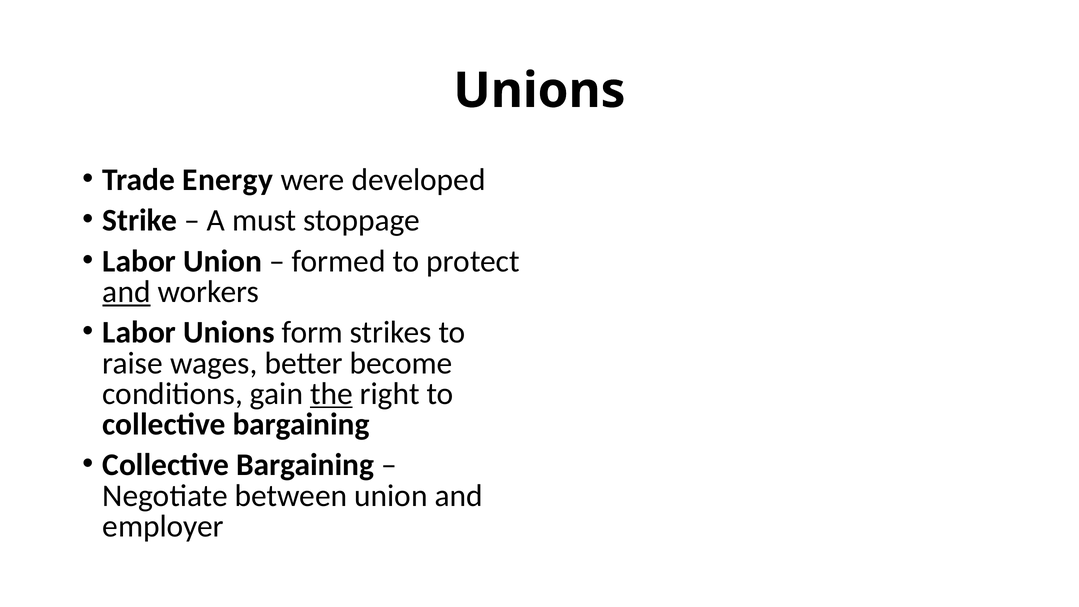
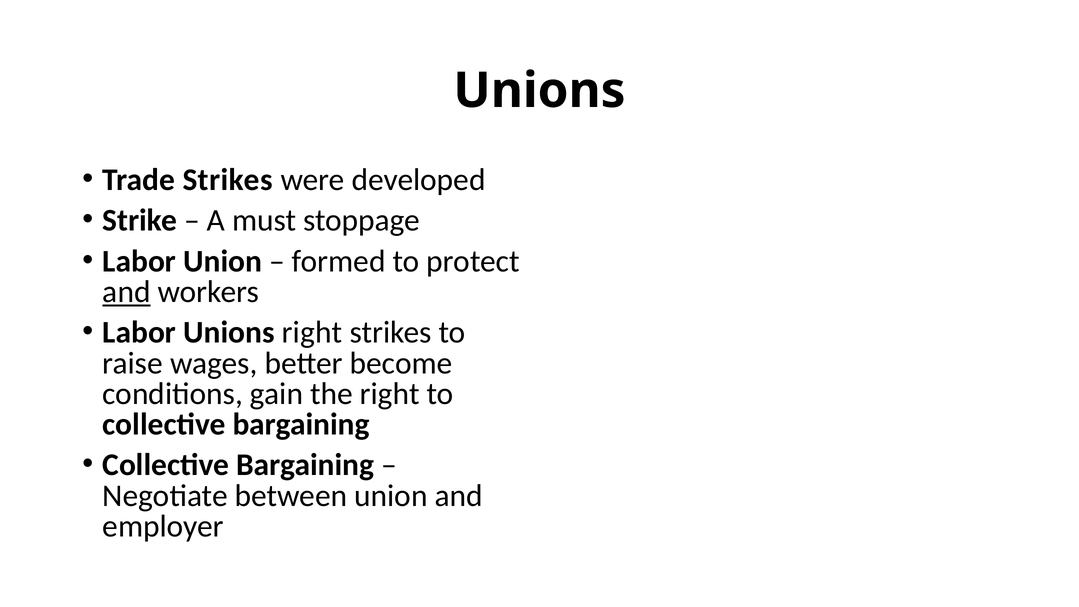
Trade Energy: Energy -> Strikes (228, 180)
Unions form: form -> right (312, 332)
the underline: present -> none (331, 394)
